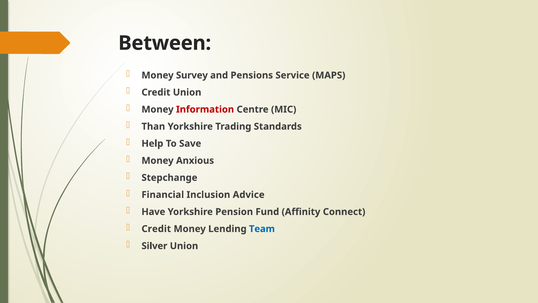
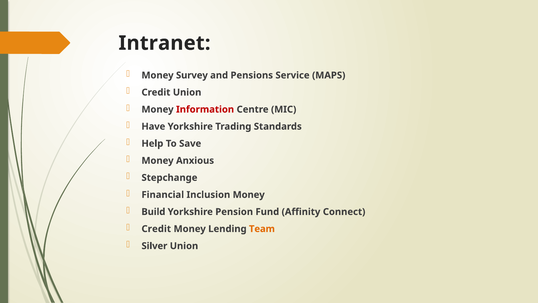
Between: Between -> Intranet (165, 43)
Than: Than -> Have (153, 126)
Inclusion Advice: Advice -> Money (249, 195)
Have: Have -> Build (153, 212)
Team colour: blue -> orange (262, 229)
